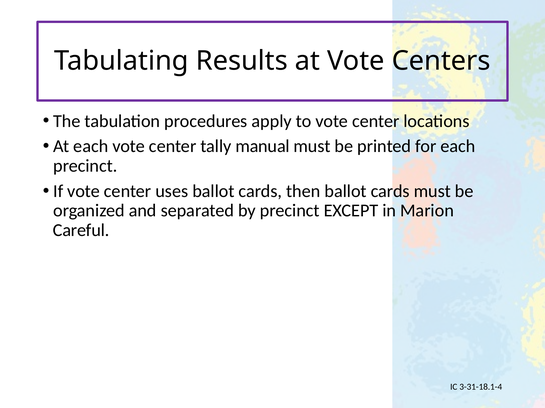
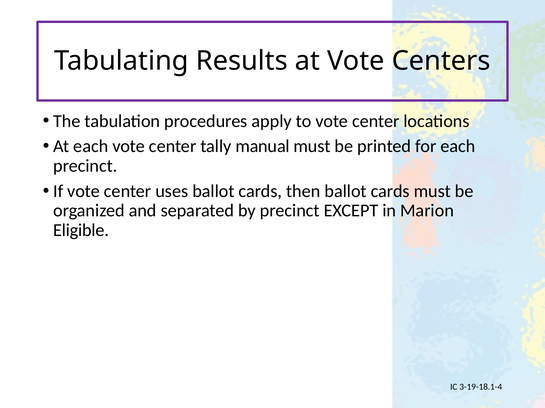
Careful: Careful -> Eligible (81, 231)
3-31-18.1-4: 3-31-18.1-4 -> 3-19-18.1-4 (481, 387)
